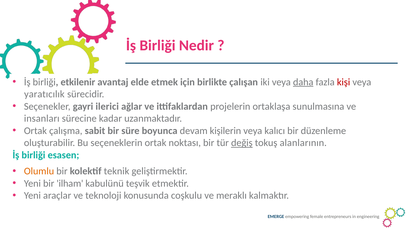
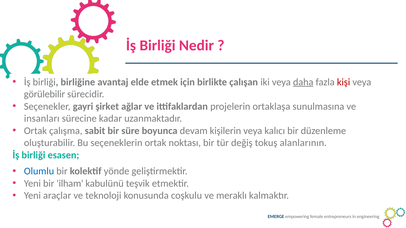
etkilenir: etkilenir -> birliğine (78, 82)
yaratıcılık: yaratıcılık -> görülebilir (44, 94)
ilerici: ilerici -> şirket (107, 107)
değiş underline: present -> none (242, 143)
Olumlu colour: orange -> blue (39, 172)
teknik: teknik -> yönde (117, 172)
